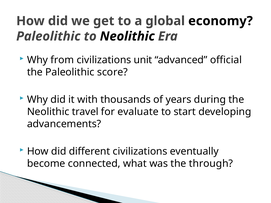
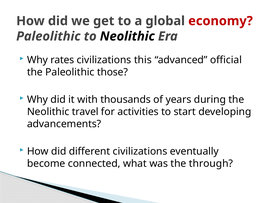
economy colour: black -> red (221, 21)
from: from -> rates (62, 60)
unit: unit -> this (143, 60)
score: score -> those (112, 72)
evaluate: evaluate -> activities (138, 112)
